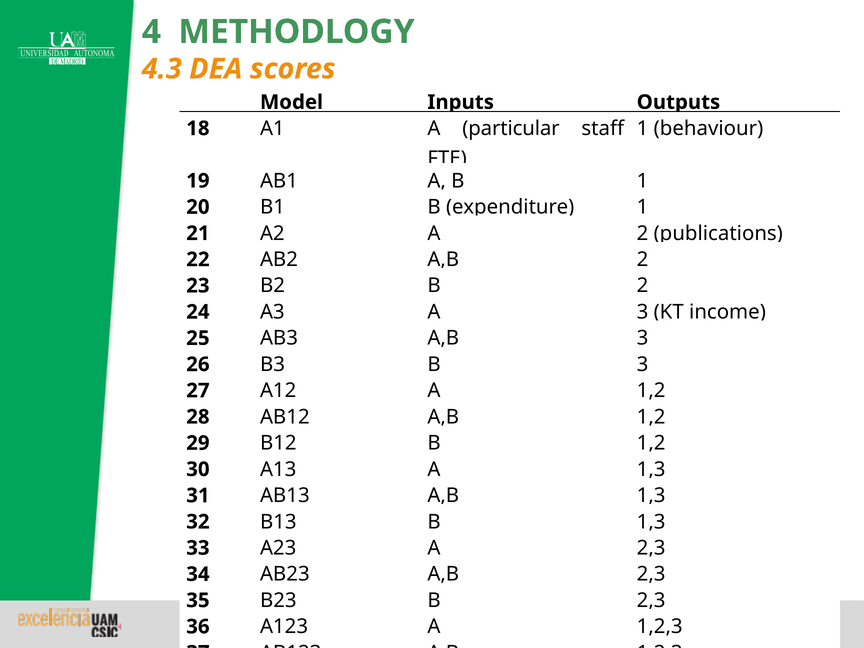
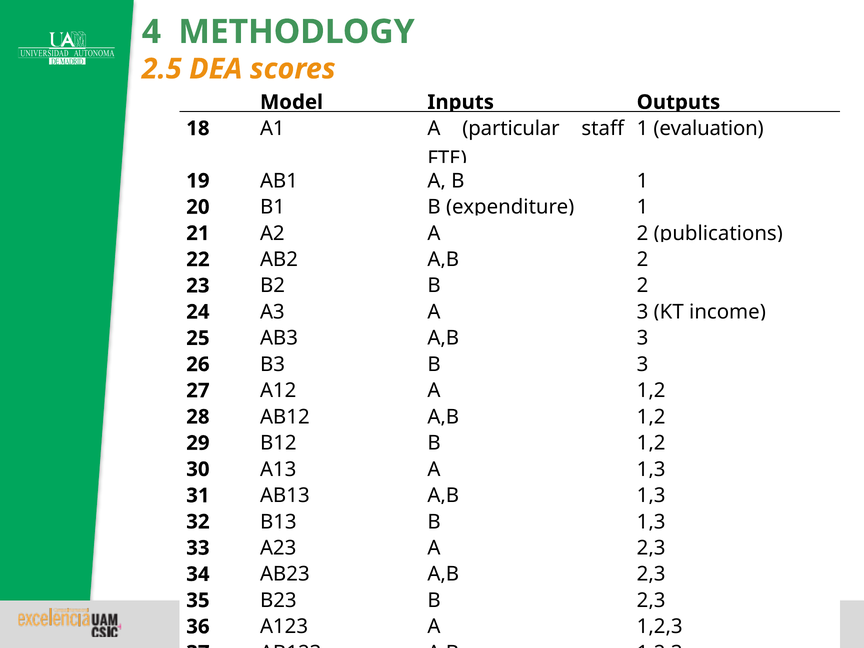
4.3: 4.3 -> 2.5 (162, 69)
behaviour: behaviour -> evaluation (709, 128)
